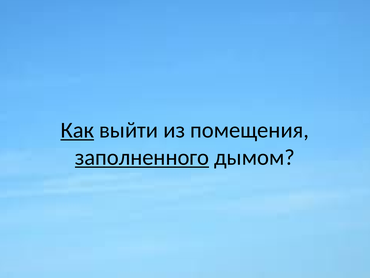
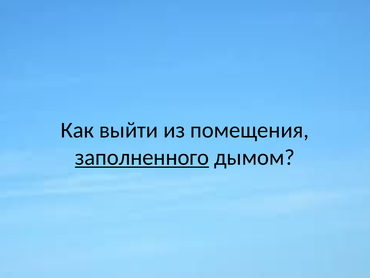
Как underline: present -> none (77, 130)
